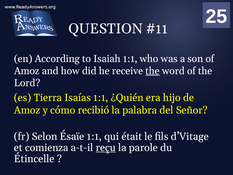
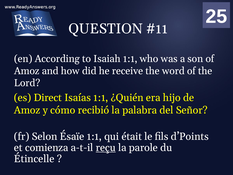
the underline: present -> none (153, 71)
Tierra: Tierra -> Direct (48, 98)
d’Vitage: d’Vitage -> d’Points (190, 136)
